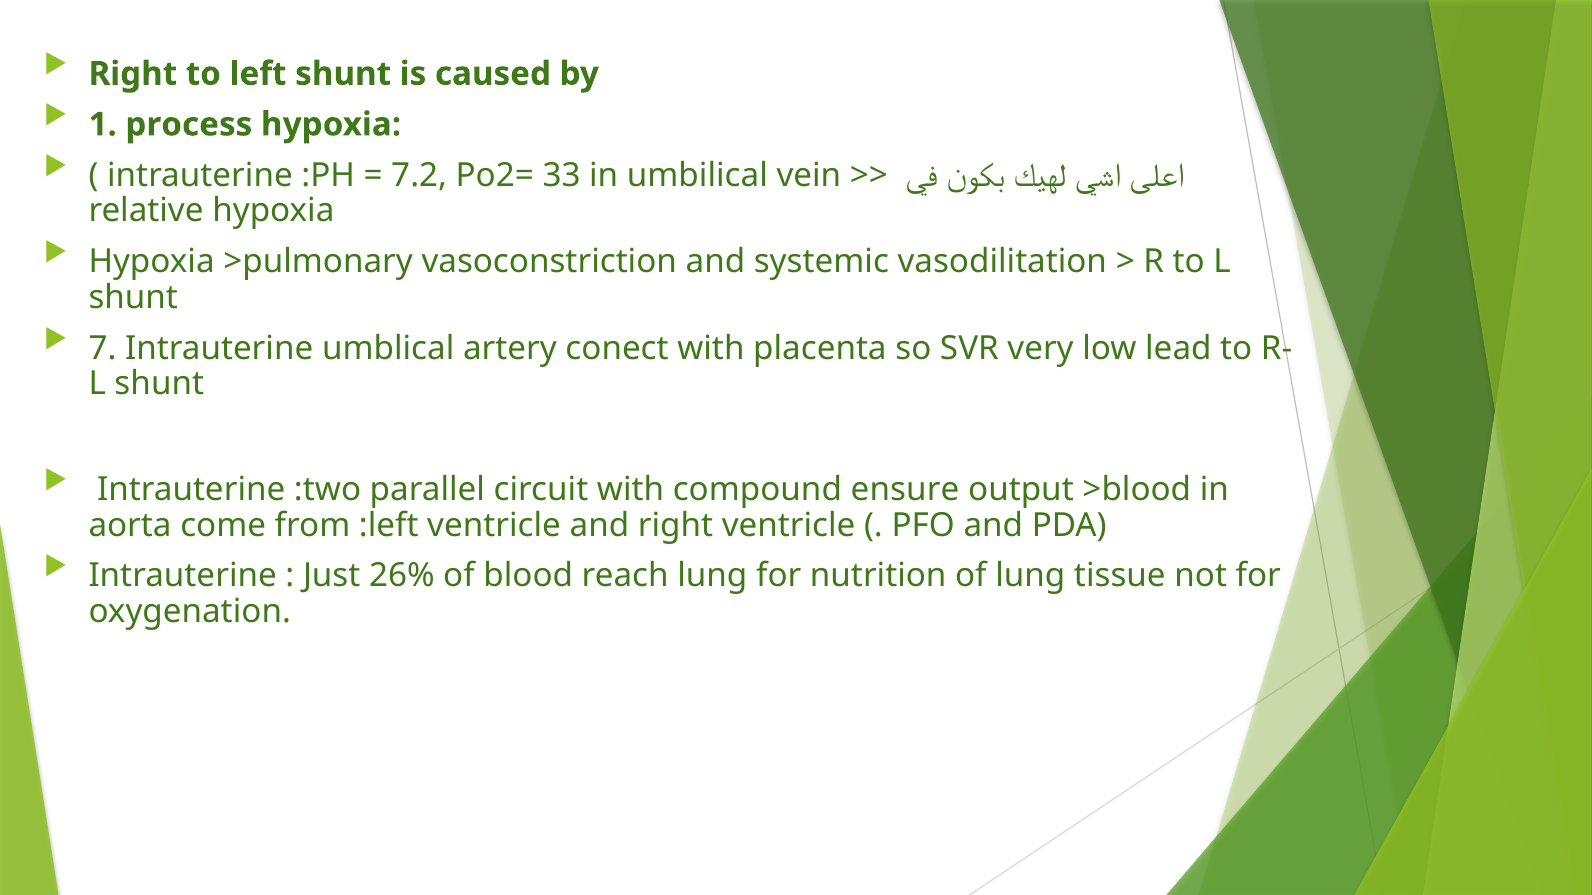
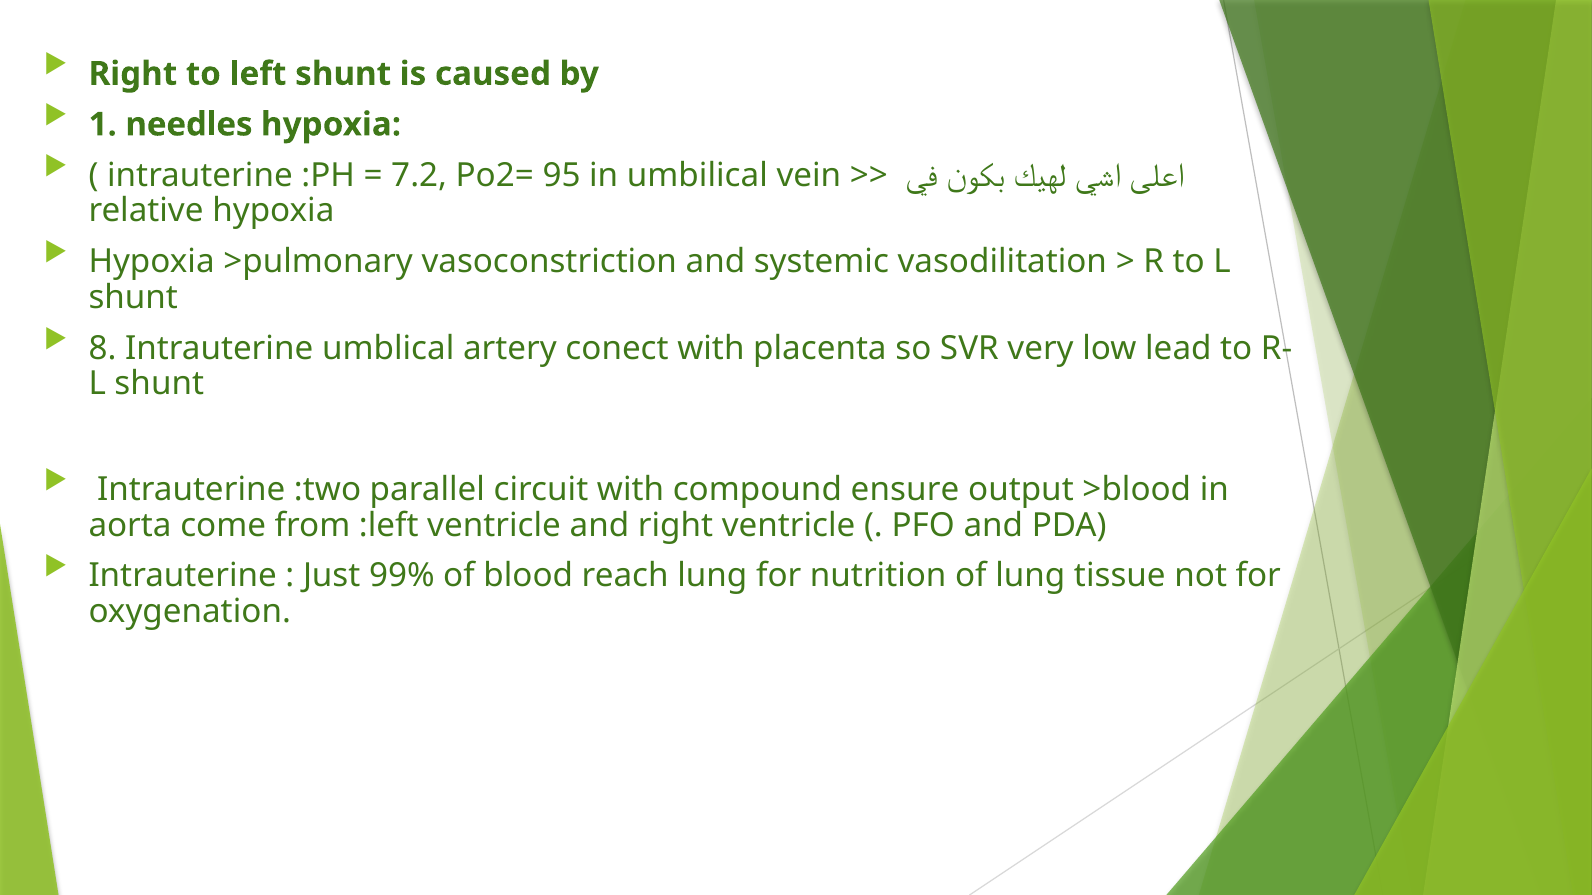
process: process -> needles (189, 125)
33: 33 -> 95 (562, 175)
7: 7 -> 8 (102, 348)
26%: 26% -> 99% (402, 576)
